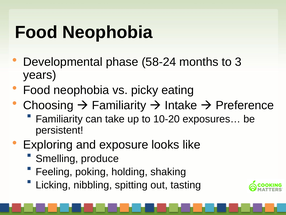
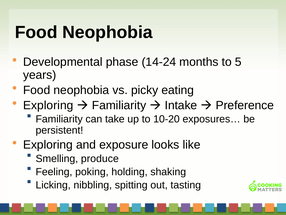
58-24: 58-24 -> 14-24 (159, 62)
3: 3 -> 5 (238, 62)
Choosing: Choosing -> Exploring (48, 105)
